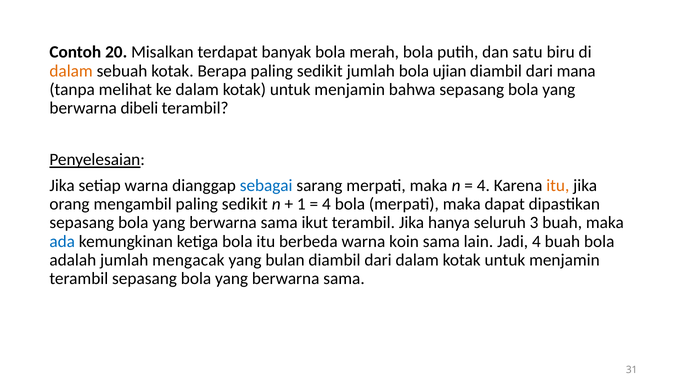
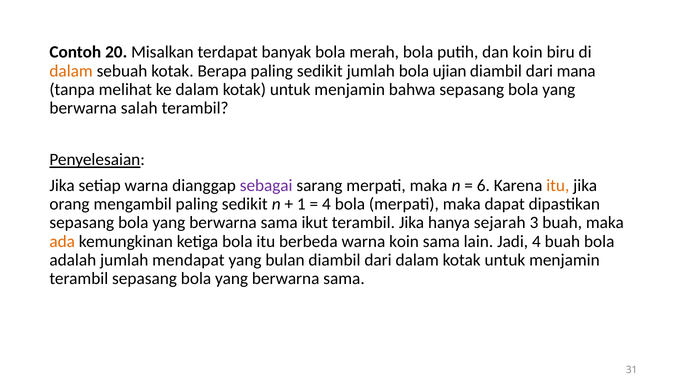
dan satu: satu -> koin (528, 52)
dibeli: dibeli -> salah (139, 108)
sebagai colour: blue -> purple (266, 186)
4: 4 -> 6 (483, 186)
seluruh: seluruh -> sejarah (500, 223)
ada colour: blue -> orange (62, 241)
mengacak: mengacak -> mendapat (188, 260)
